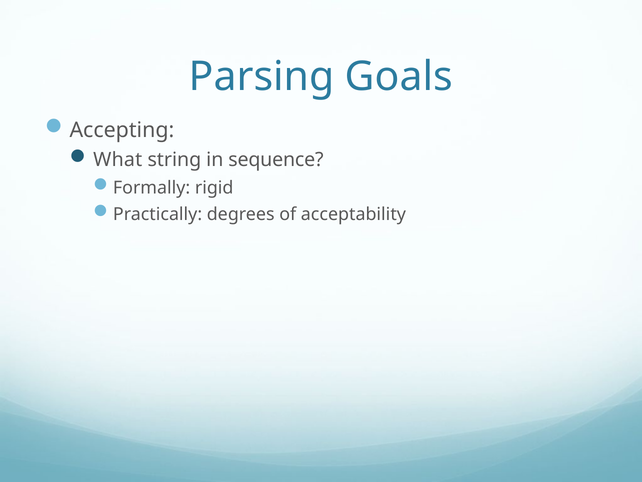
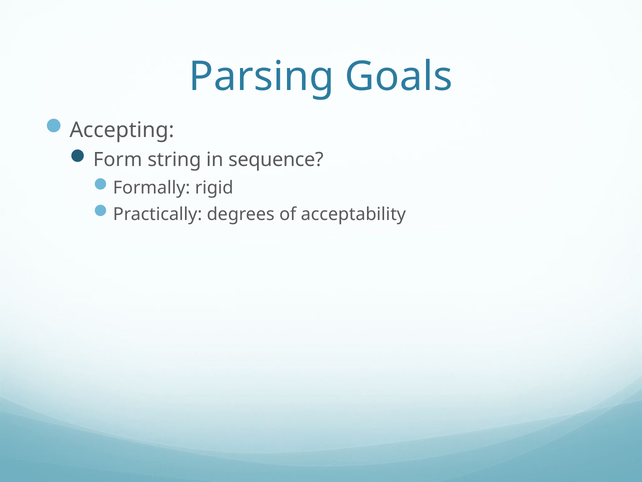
What: What -> Form (118, 160)
